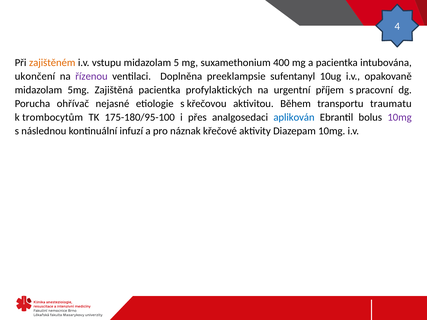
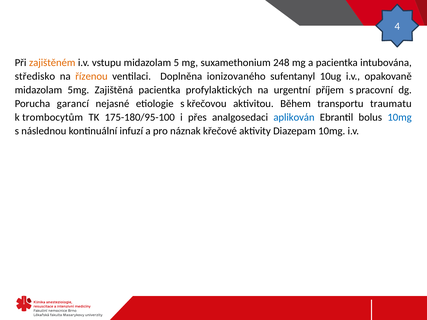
400: 400 -> 248 (281, 63)
ukončení: ukončení -> středisko (35, 76)
řízenou colour: purple -> orange (91, 76)
preeklampsie: preeklampsie -> ionizovaného (236, 76)
ohřívač: ohřívač -> garancí (73, 104)
10mg colour: purple -> blue (400, 117)
